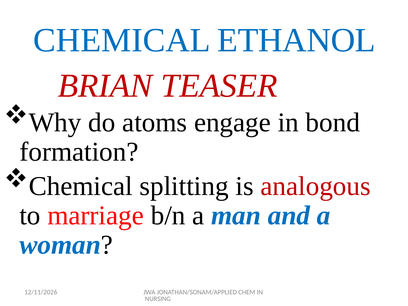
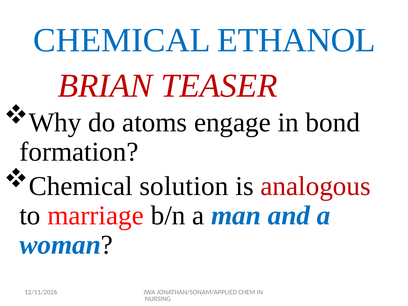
splitting: splitting -> solution (184, 186)
